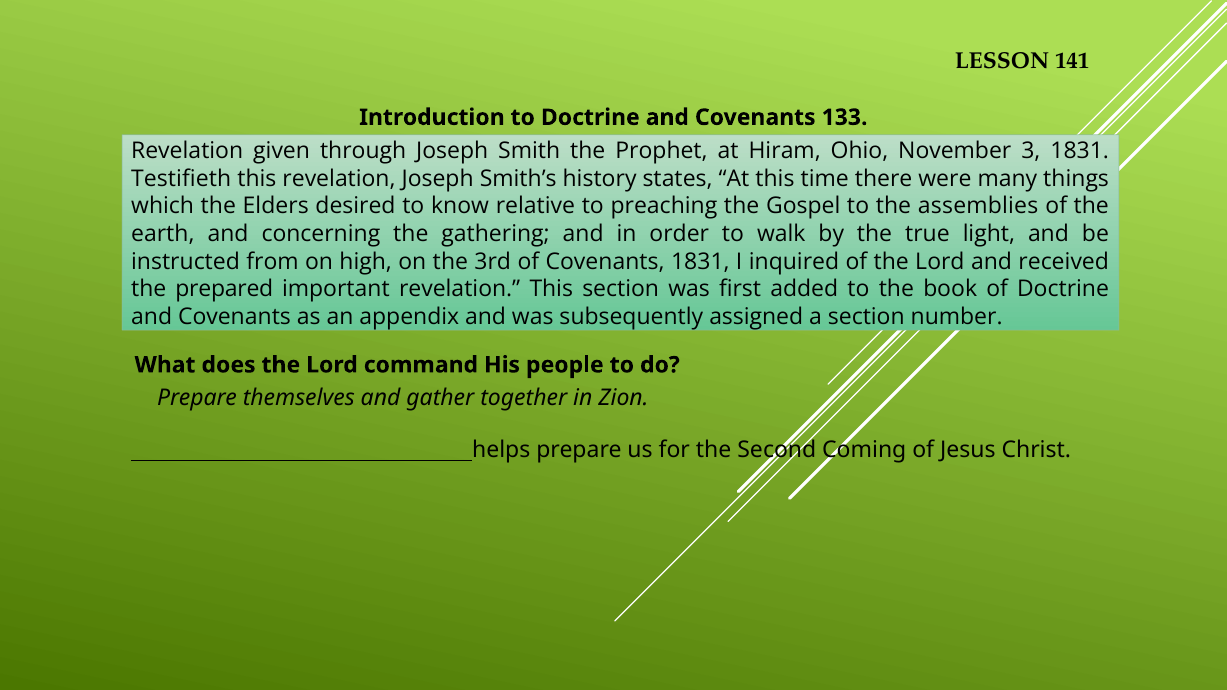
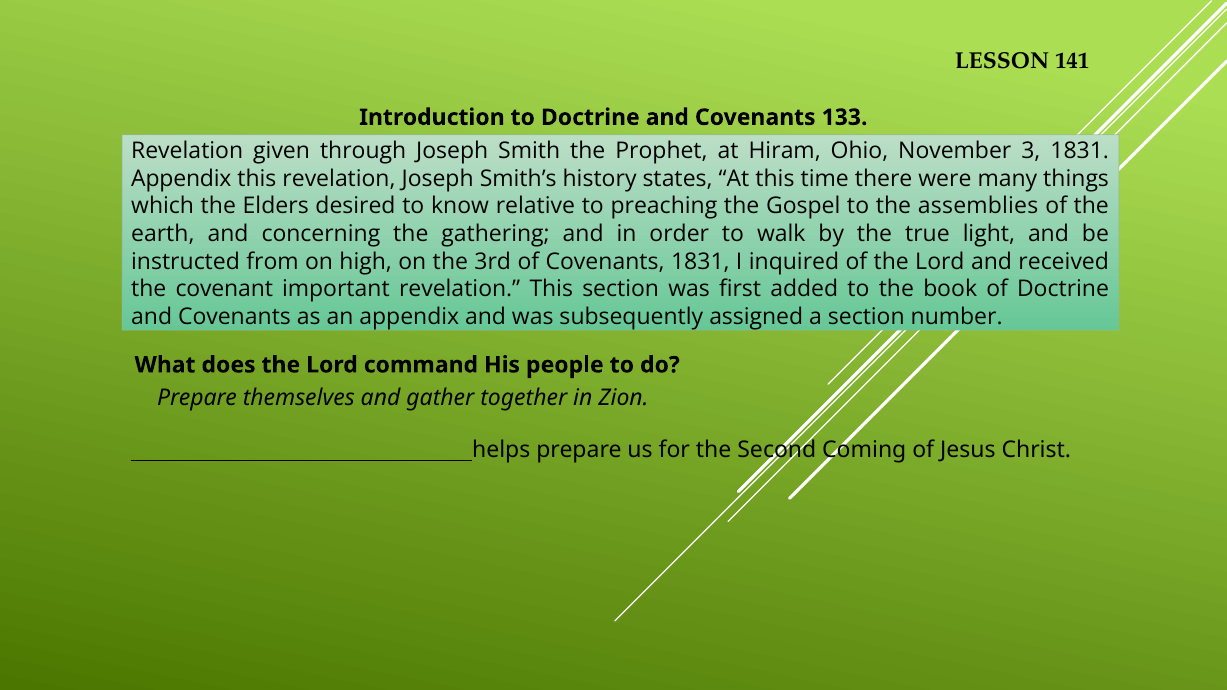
Testifieth: Testifieth -> Appendix (181, 179)
prepared: prepared -> covenant (224, 289)
